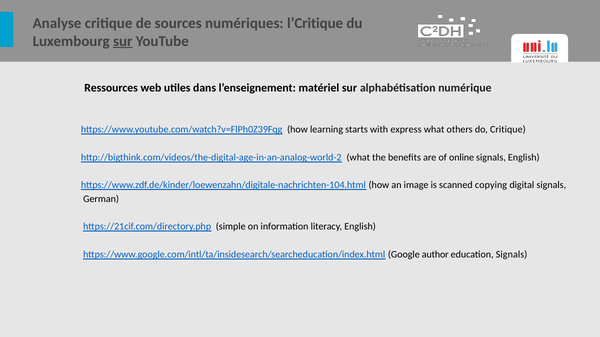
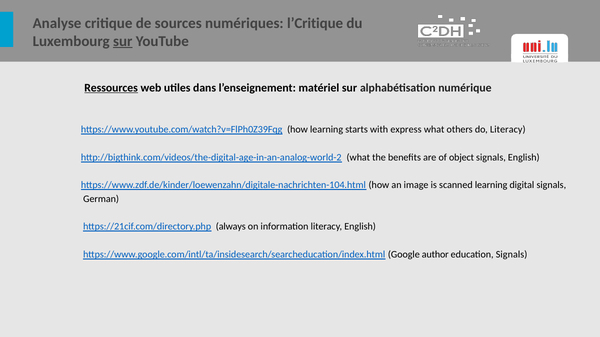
Ressources underline: none -> present (111, 88)
do Critique: Critique -> Literacy (508, 130)
online: online -> object (462, 158)
scanned copying: copying -> learning (491, 185)
simple: simple -> always (231, 227)
